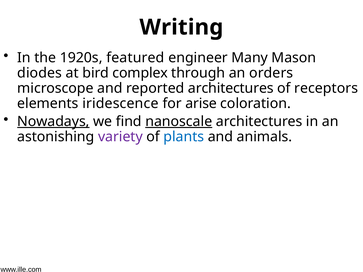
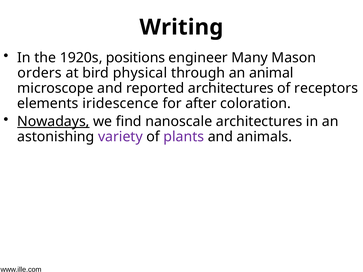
featured: featured -> positions (136, 58)
diodes: diodes -> orders (40, 73)
complex: complex -> physical (140, 73)
orders: orders -> animal (271, 73)
arise: arise -> after (201, 104)
nanoscale underline: present -> none (179, 122)
plants colour: blue -> purple (184, 137)
